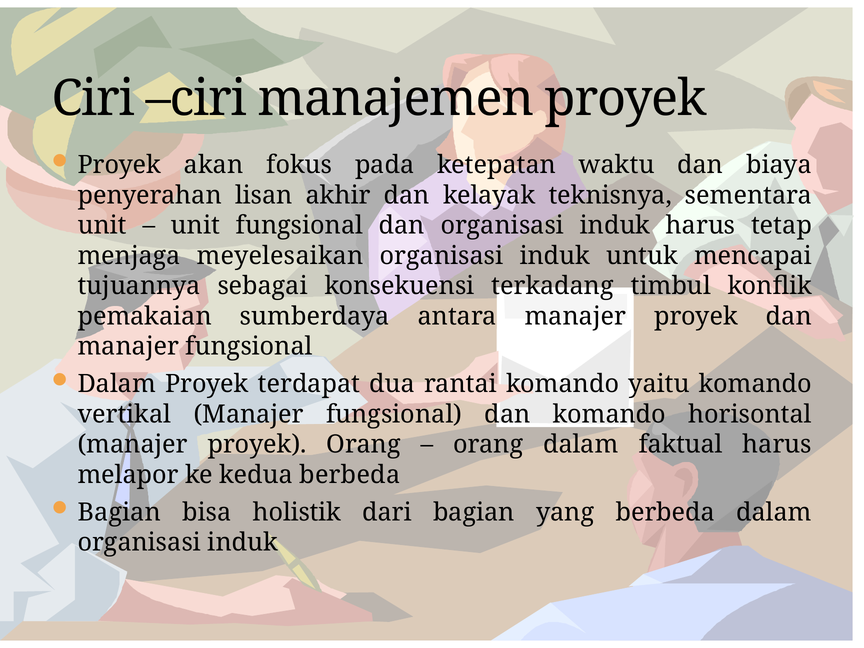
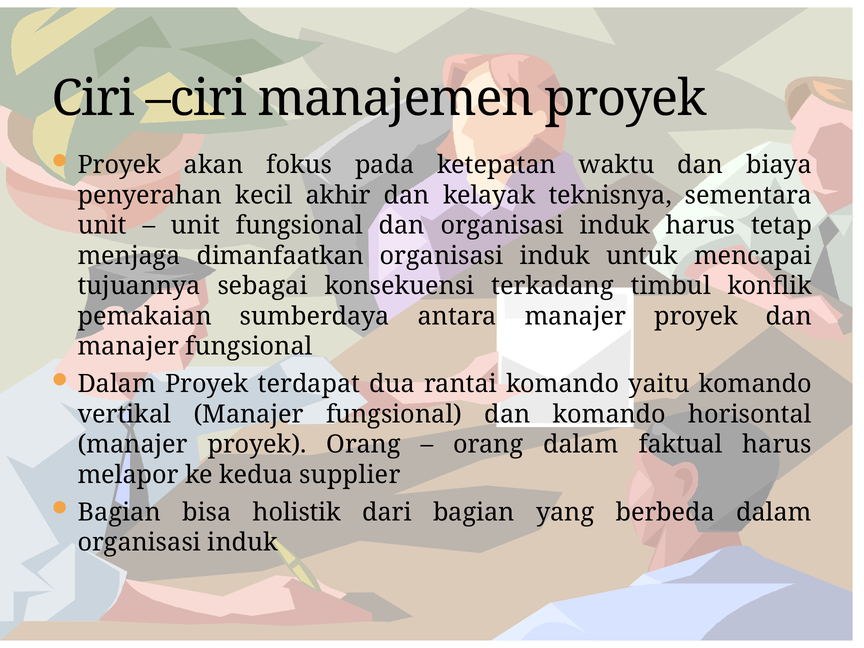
lisan: lisan -> kecil (264, 195)
meyelesaikan: meyelesaikan -> dimanfaatkan (280, 256)
kedua berbeda: berbeda -> supplier (350, 475)
